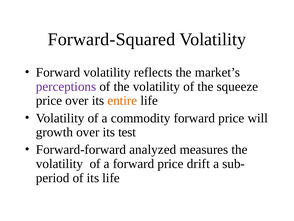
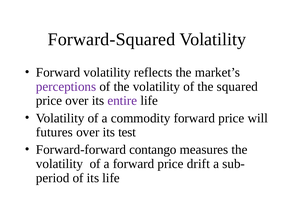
squeeze: squeeze -> squared (237, 86)
entire colour: orange -> purple (122, 100)
growth: growth -> futures (54, 132)
analyzed: analyzed -> contango (153, 149)
